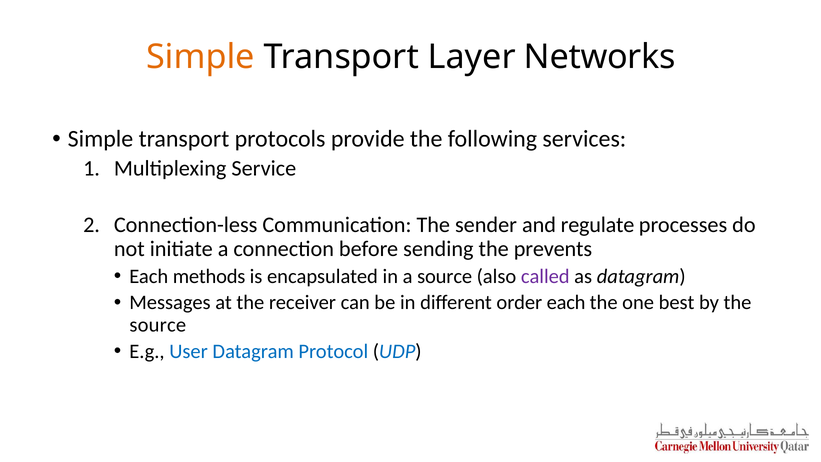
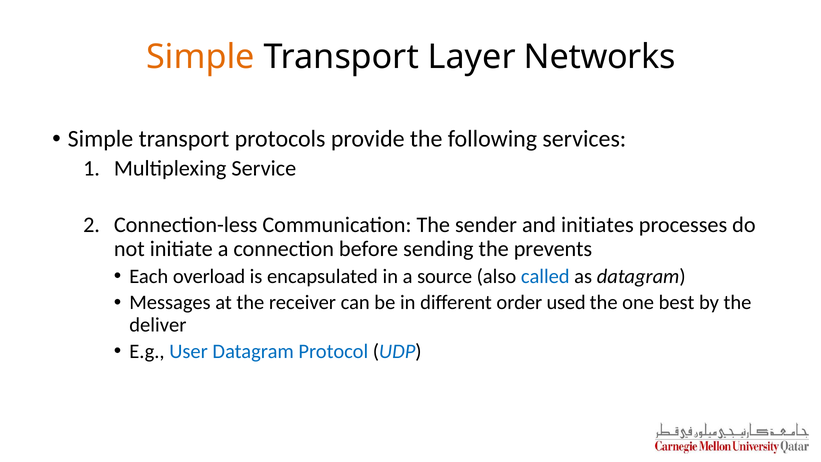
regulate: regulate -> initiates (597, 225)
methods: methods -> overload (209, 276)
called colour: purple -> blue (545, 276)
order each: each -> used (566, 303)
source: source -> deliver (158, 325)
